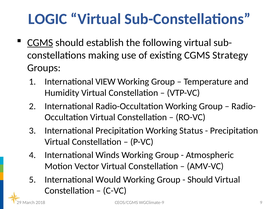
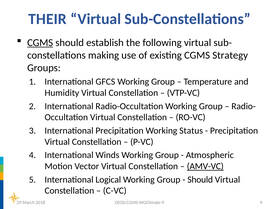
LOGIC: LOGIC -> THEIR (47, 19)
VIEW: VIEW -> GFCS (105, 82)
AMV-VC underline: none -> present (205, 166)
Would: Would -> Logical (108, 180)
